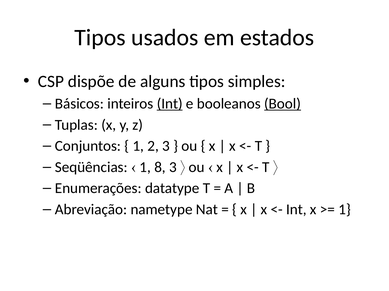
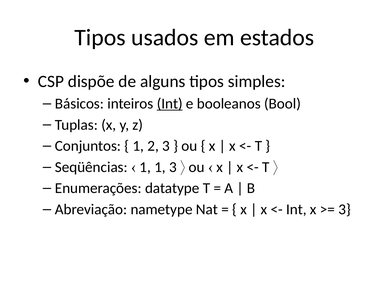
Bool underline: present -> none (283, 104)
1 8: 8 -> 1 (160, 168)
1: 1 -> 3 (345, 210)
